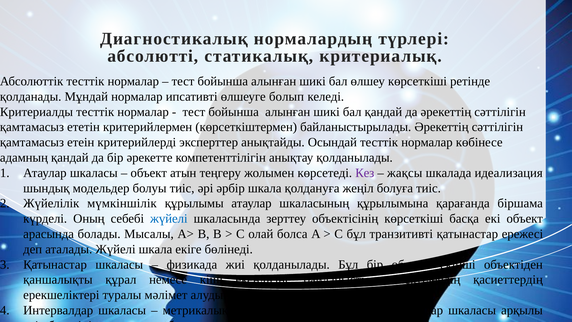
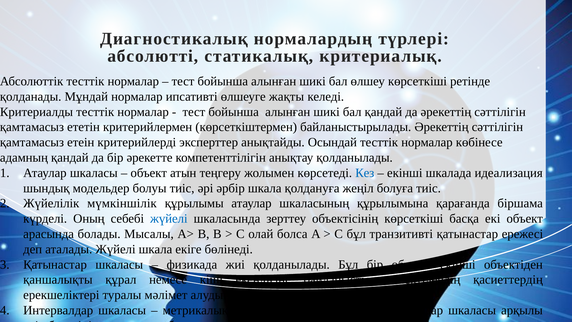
өлшеуге болып: болып -> жақты (287, 96)
Кез colour: purple -> blue (365, 173)
жақсы: жақсы -> екінші (405, 173)
